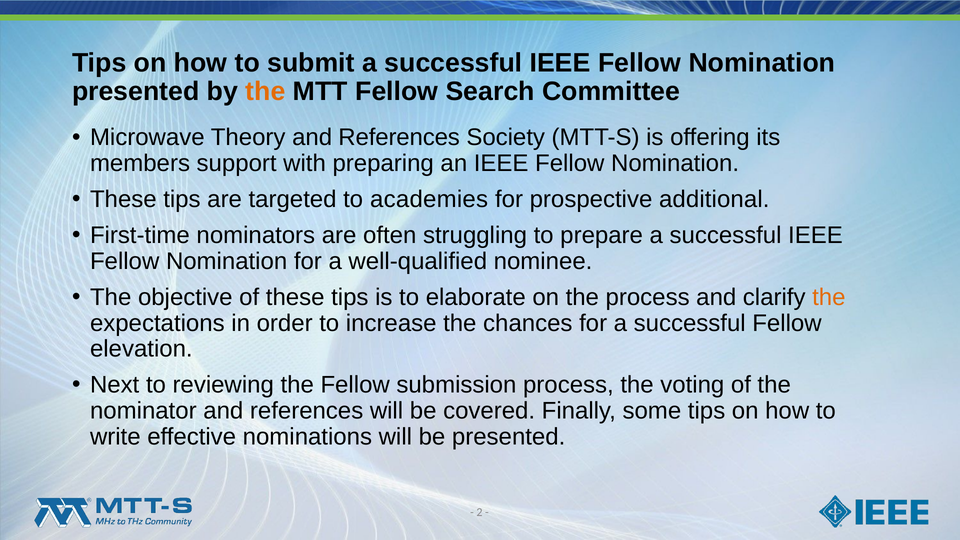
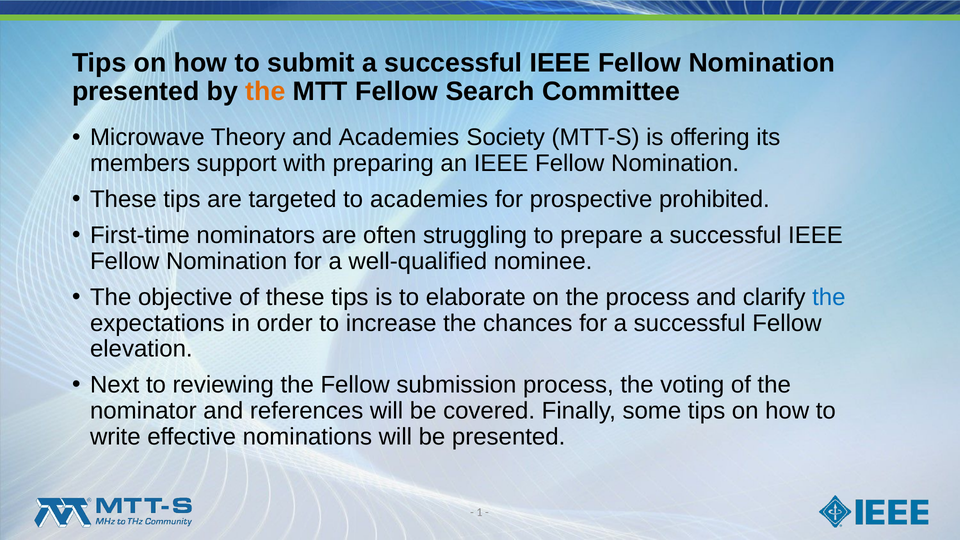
Theory and References: References -> Academies (399, 138)
additional: additional -> prohibited (714, 199)
the colour: orange -> blue (829, 297)
2: 2 -> 1 (479, 512)
